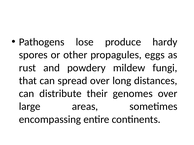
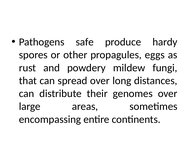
lose: lose -> safe (85, 42)
